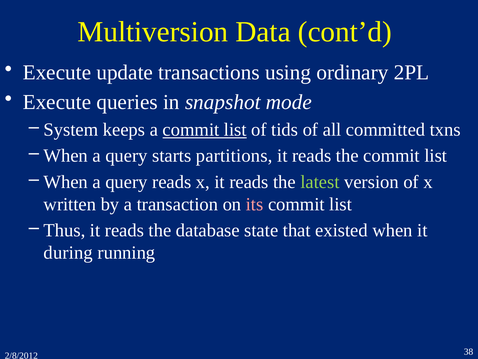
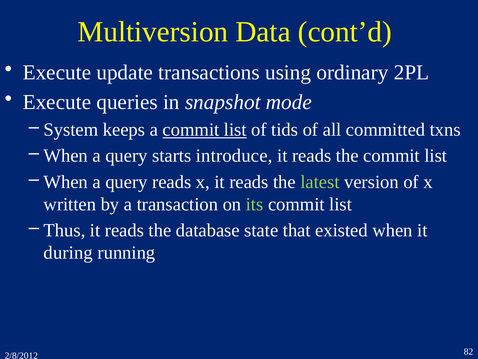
partitions: partitions -> introduce (234, 156)
its colour: pink -> light green (255, 204)
38: 38 -> 82 (469, 351)
